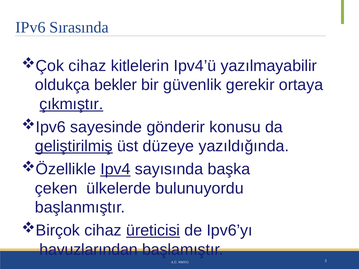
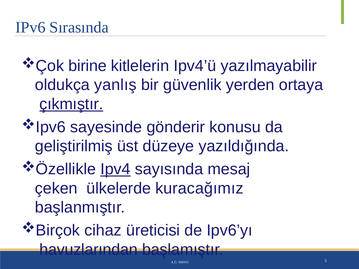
cihaz: cihaz -> birine (88, 66)
bekler: bekler -> yanlış (115, 85)
gerekir: gerekir -> yerden (250, 85)
geliştirilmiş underline: present -> none (74, 146)
başka: başka -> mesaj (229, 169)
bulunuyordu: bulunuyordu -> kuracağımız (200, 188)
üreticisi underline: present -> none (153, 231)
